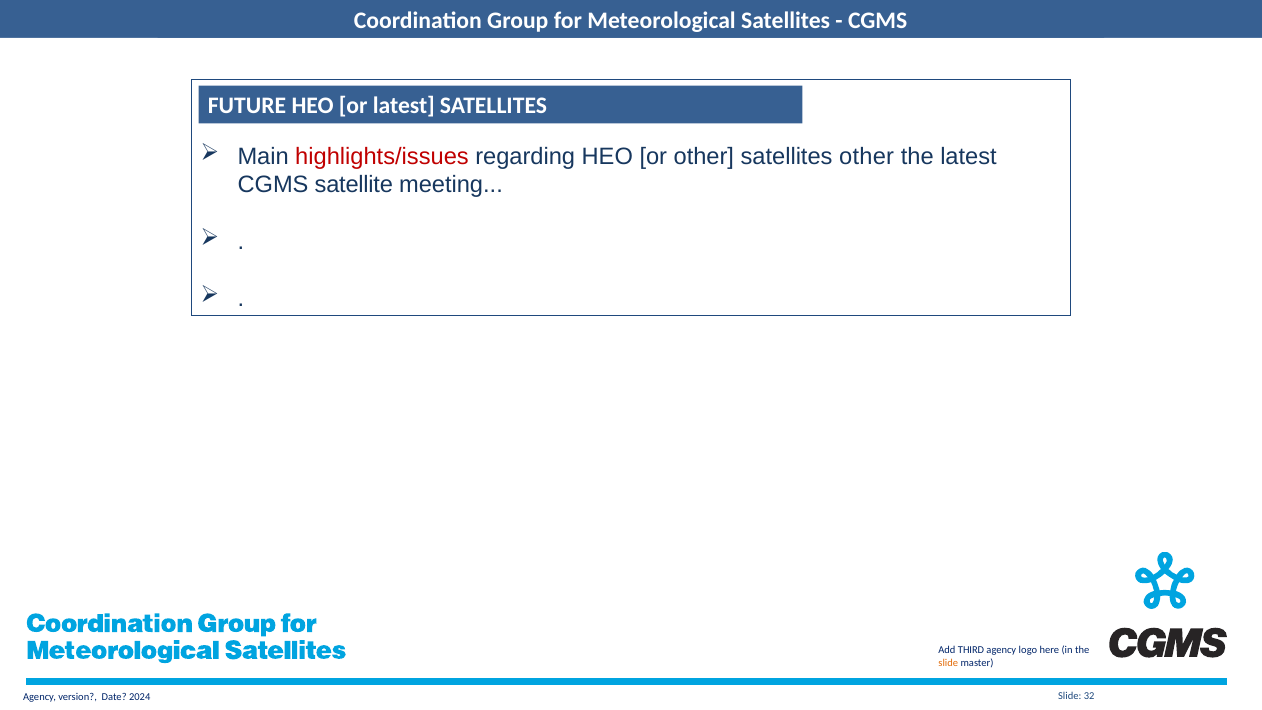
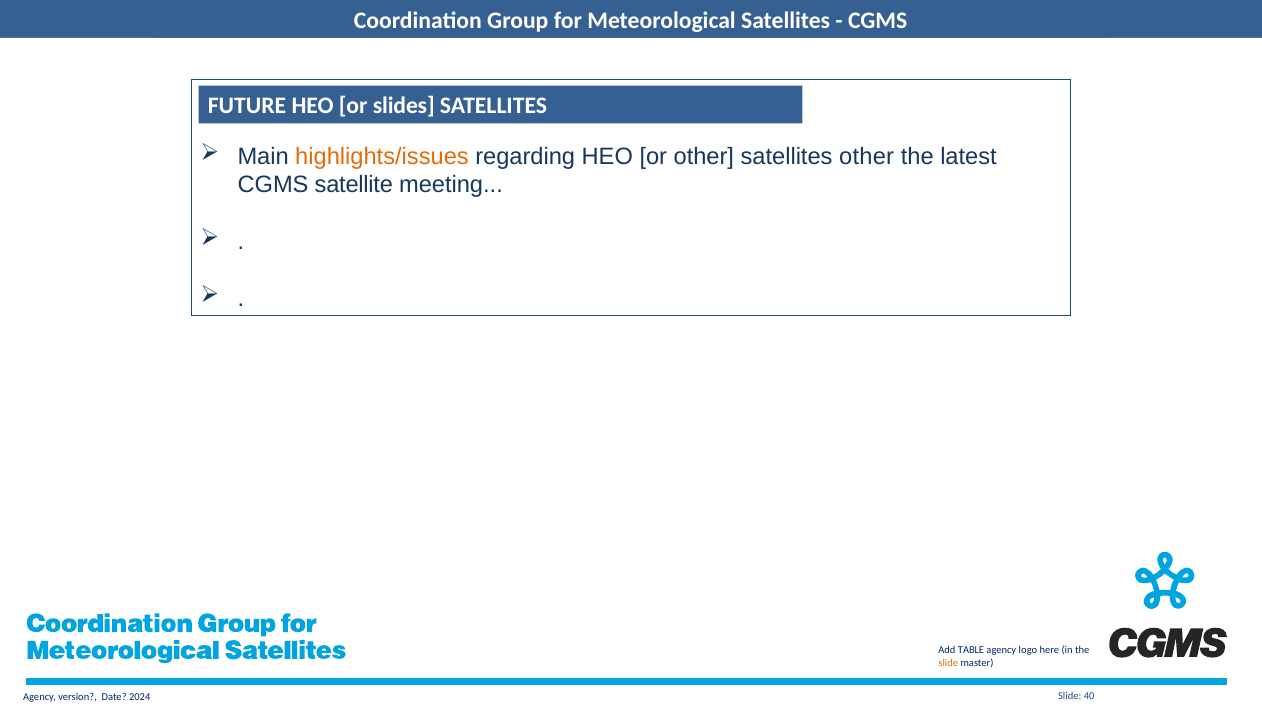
or latest: latest -> slides (404, 106)
highlights/issues colour: red -> orange (382, 156)
THIRD: THIRD -> TABLE (971, 650)
32: 32 -> 40 (1089, 696)
